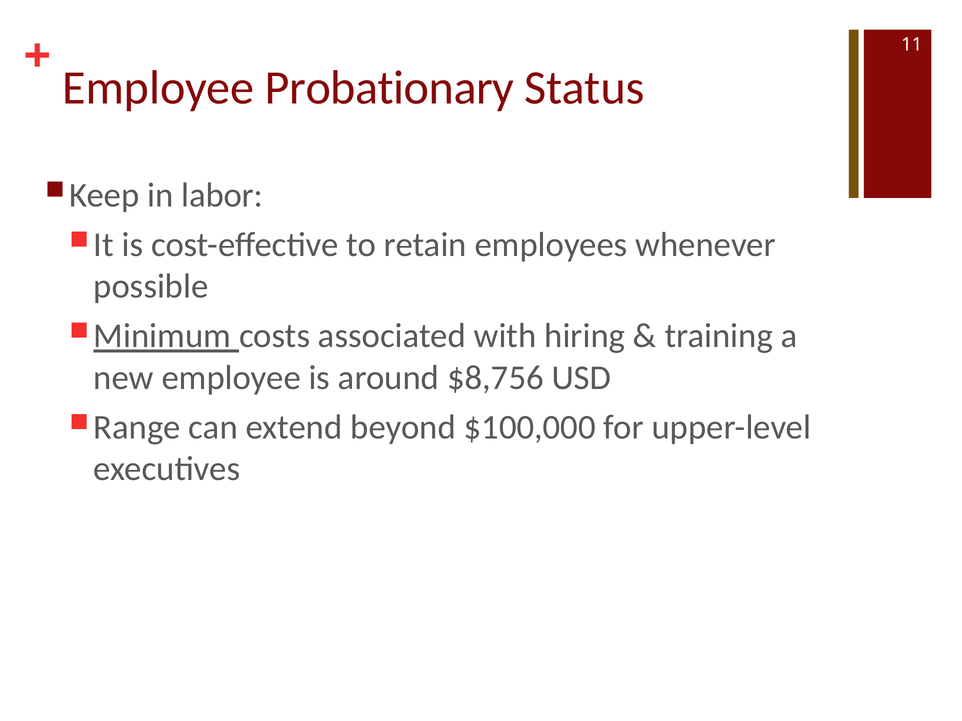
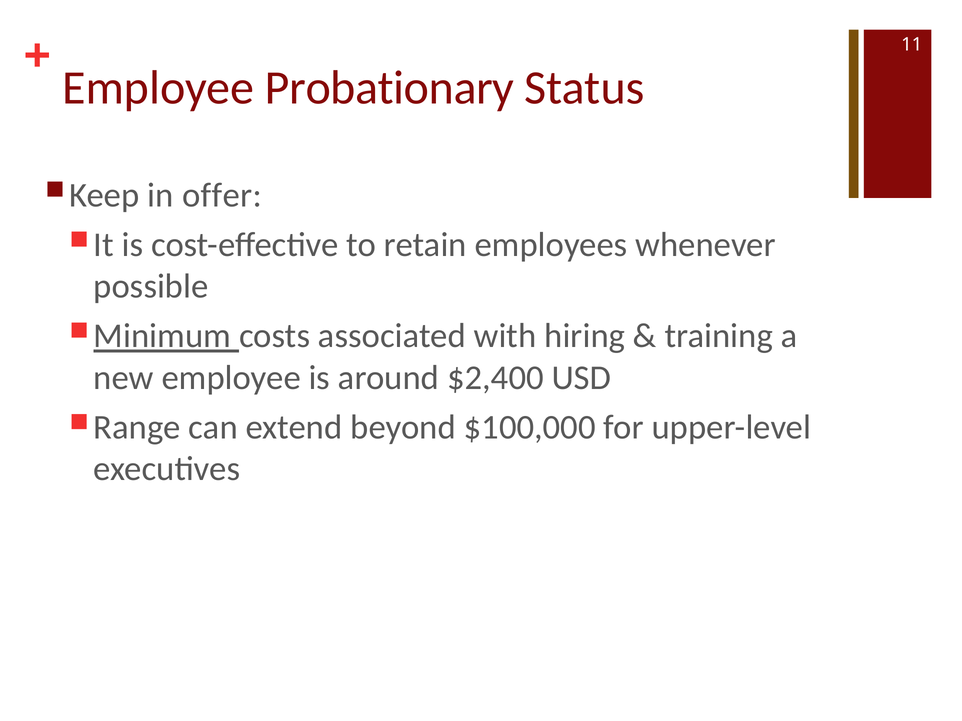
labor: labor -> offer (222, 195)
$8,756: $8,756 -> $2,400 (495, 378)
